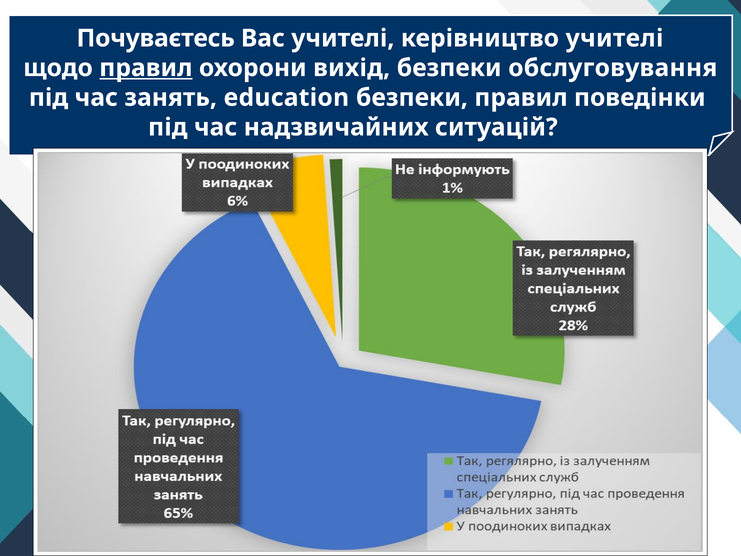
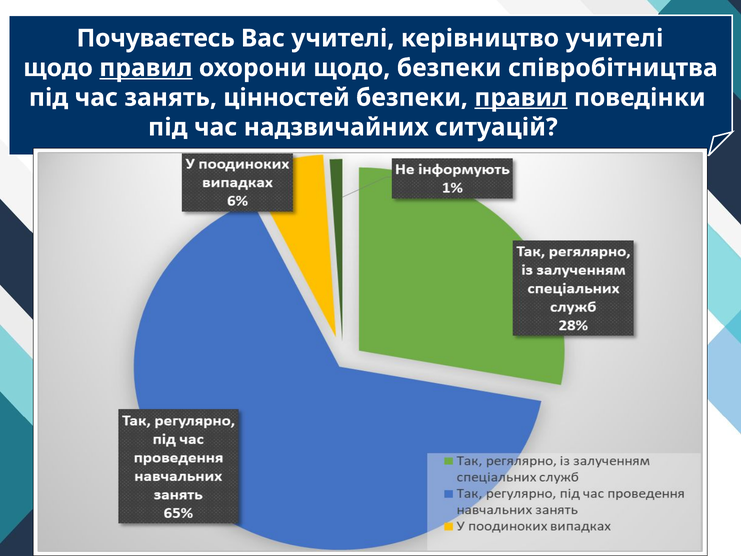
охорони вихід: вихід -> щодо (352, 68)
обслуговування: обслуговування -> співробітництва (613, 68)
education: education -> цінностей (287, 98)
правил underline: none -> present (521, 98)
